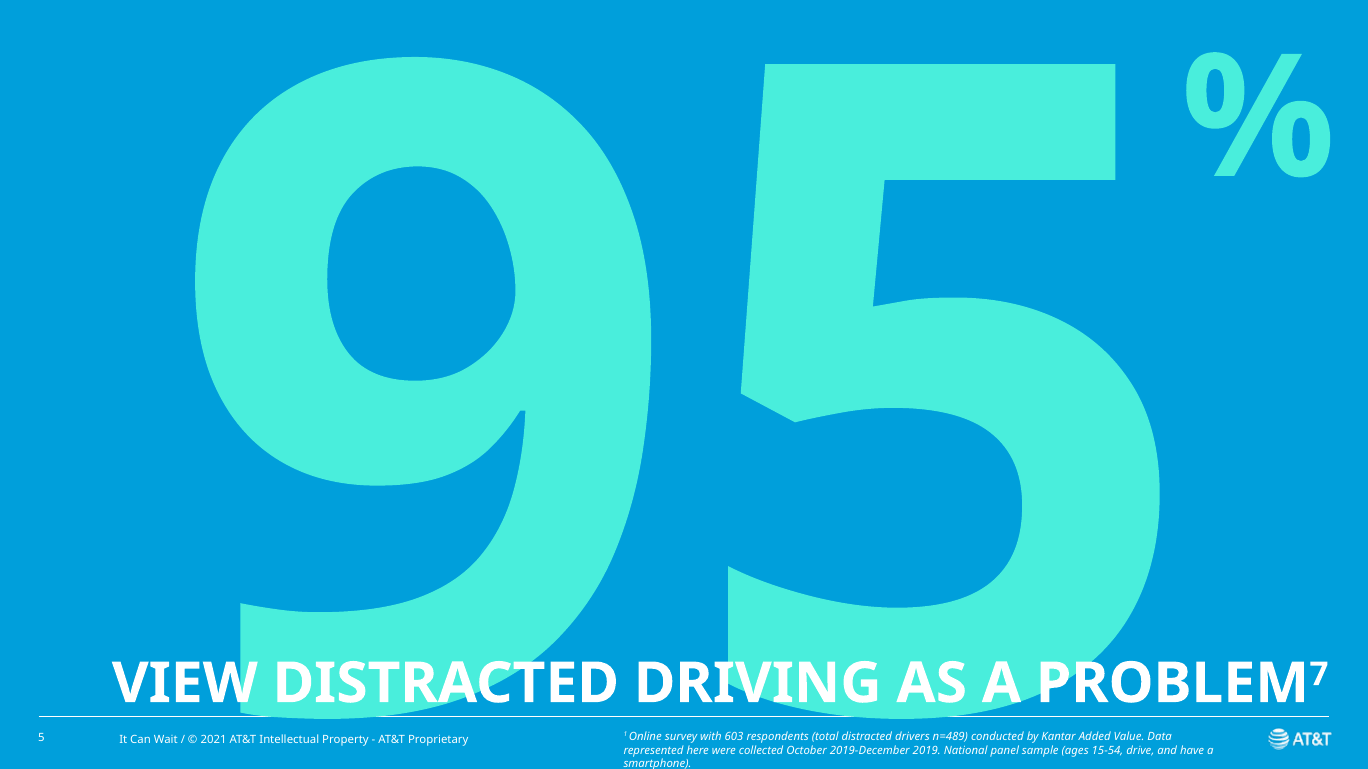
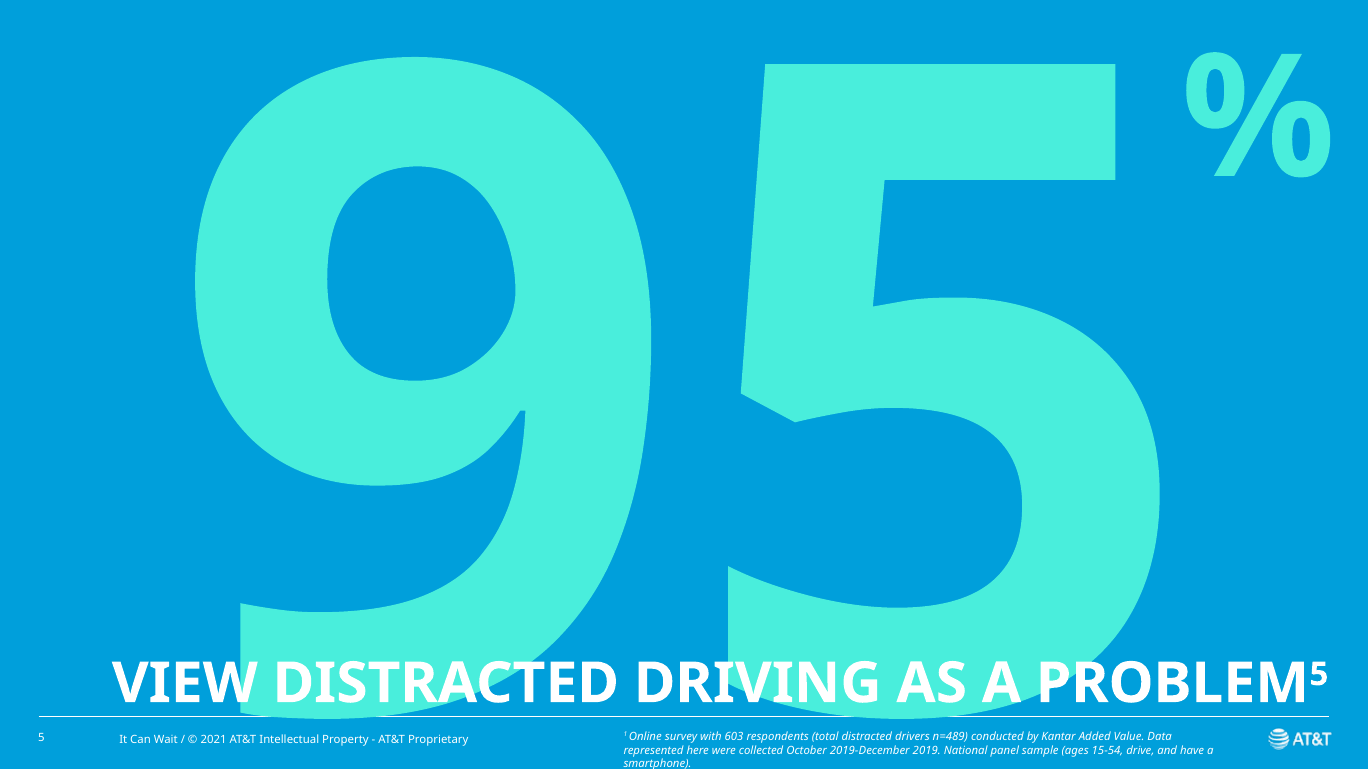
7: 7 -> 5 (1319, 675)
